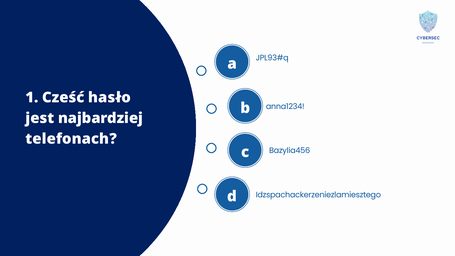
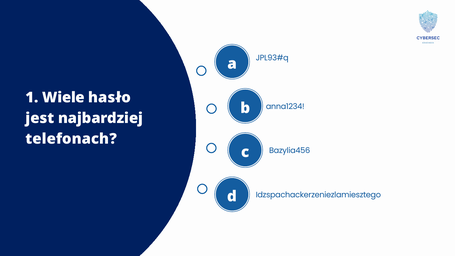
Cześć: Cześć -> Wiele (63, 97)
